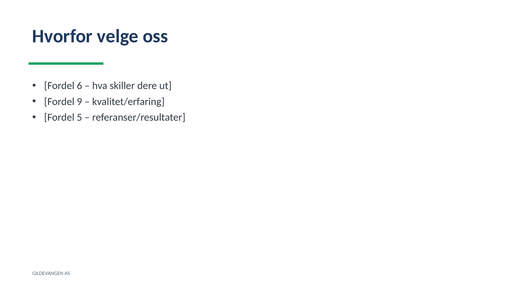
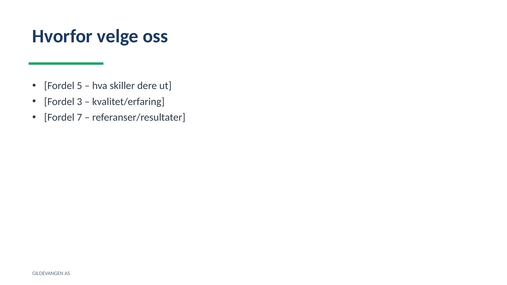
6: 6 -> 5 (80, 86)
9: 9 -> 3 (80, 102)
5: 5 -> 7 (80, 118)
